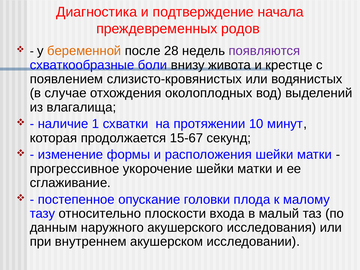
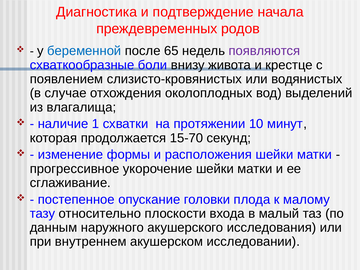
беременной colour: orange -> blue (84, 51)
28: 28 -> 65 (171, 51)
15-67: 15-67 -> 15-70 (186, 138)
